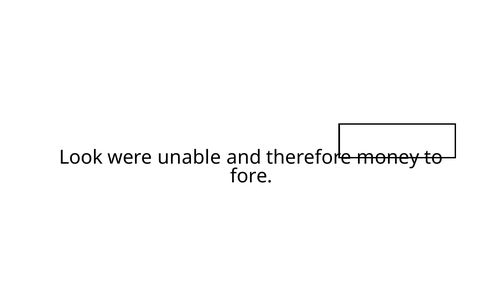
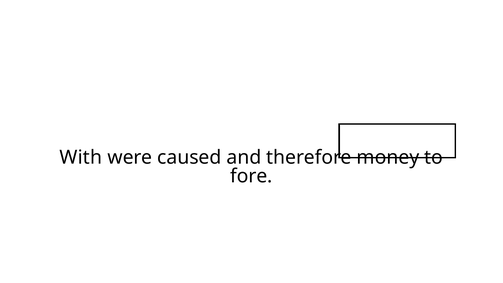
Look: Look -> With (81, 157)
unable: unable -> caused (189, 157)
